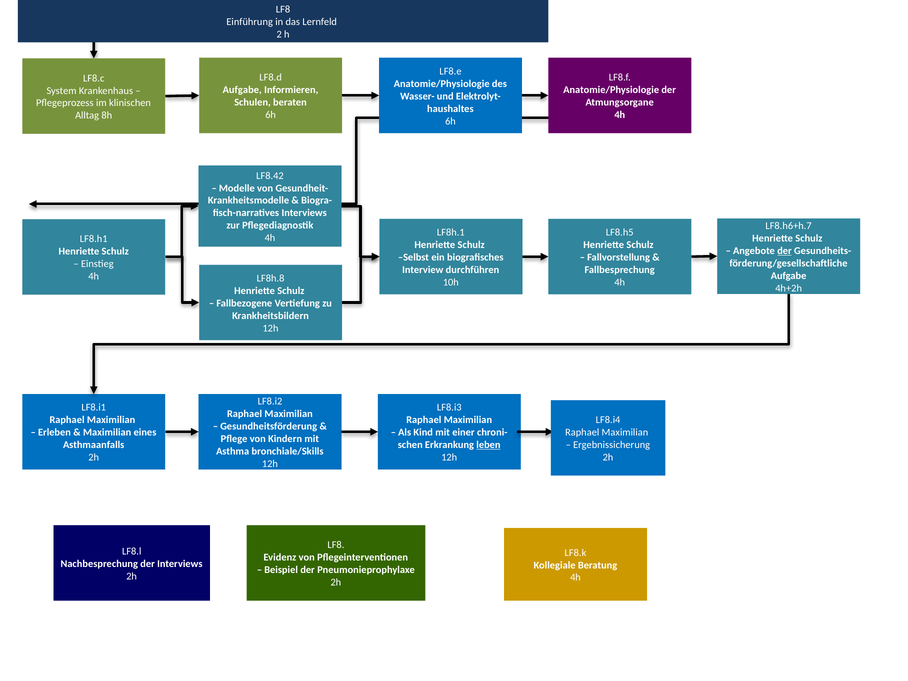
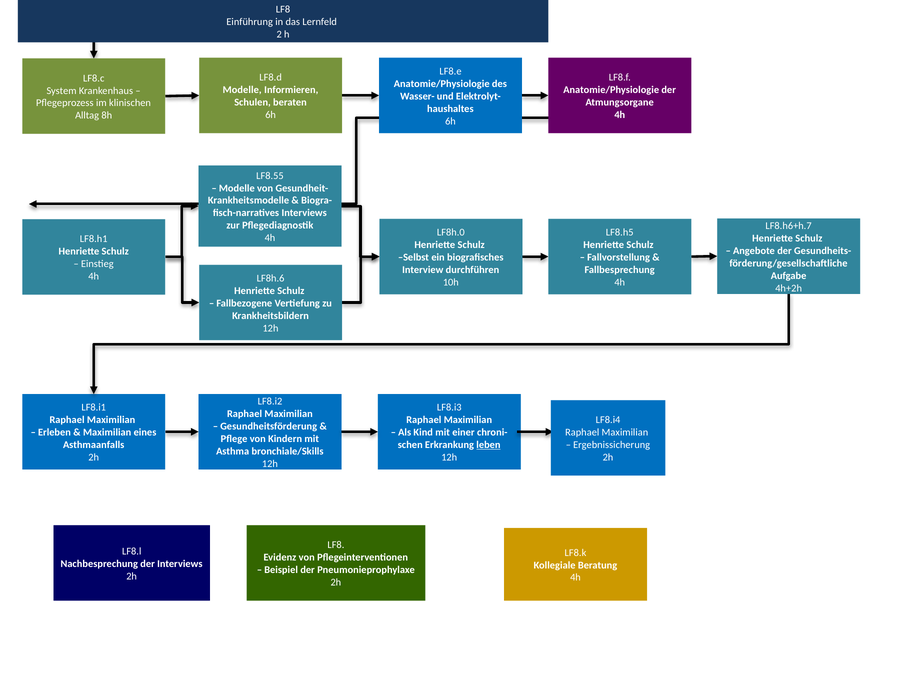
Aufgabe: Aufgabe -> Modelle (242, 90)
LF8.42: LF8.42 -> LF8.55 (270, 176)
LF8h.1: LF8h.1 -> LF8h.0 (451, 232)
der underline: present -> none (785, 251)
LF8h.8: LF8h.8 -> LF8h.6 (271, 278)
